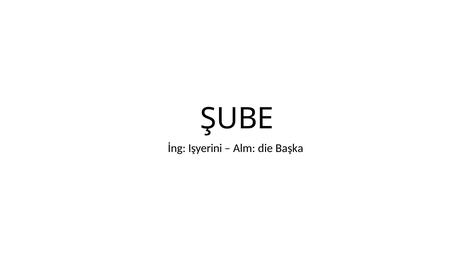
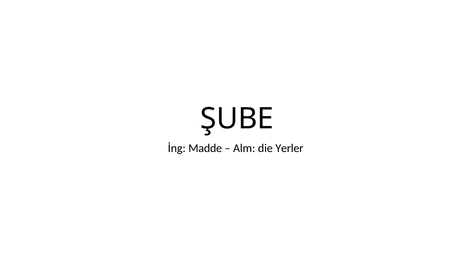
Işyerini: Işyerini -> Madde (205, 148)
Başka: Başka -> Yerler (289, 148)
